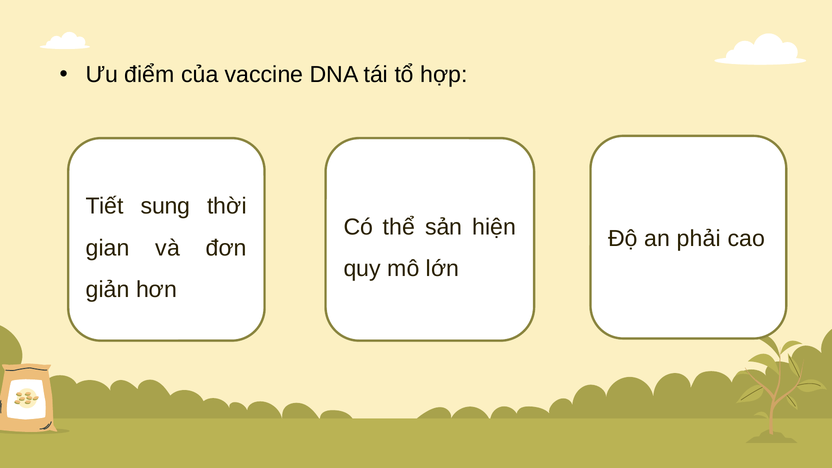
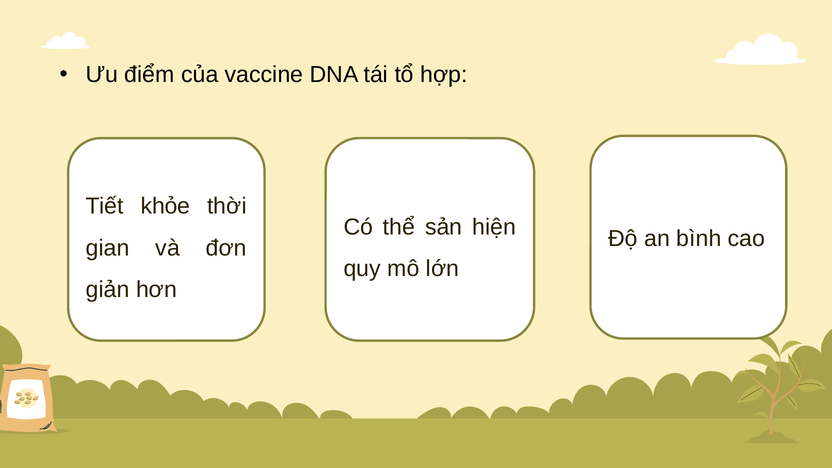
sung: sung -> khỏe (165, 206)
phải: phải -> bình (699, 239)
